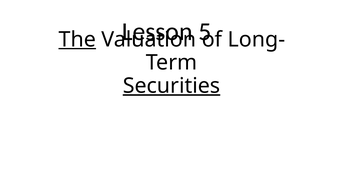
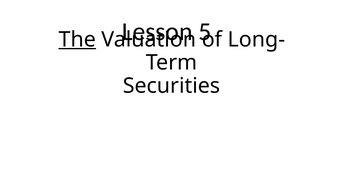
Securities underline: present -> none (171, 86)
